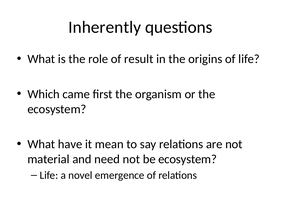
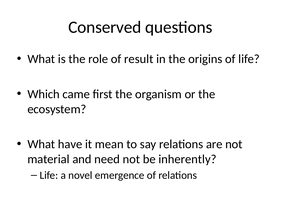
Inherently: Inherently -> Conserved (105, 27)
be ecosystem: ecosystem -> inherently (187, 159)
